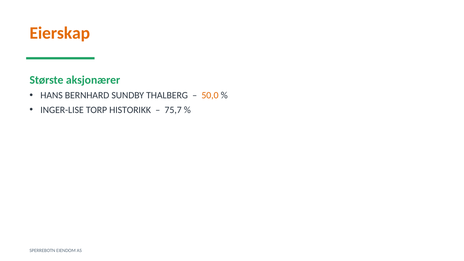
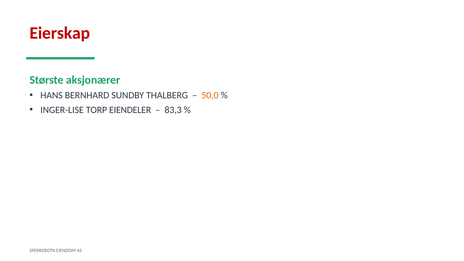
Eierskap colour: orange -> red (60, 33)
HISTORIKK: HISTORIKK -> EIENDELER (130, 110)
75,7: 75,7 -> 83,3 (173, 110)
